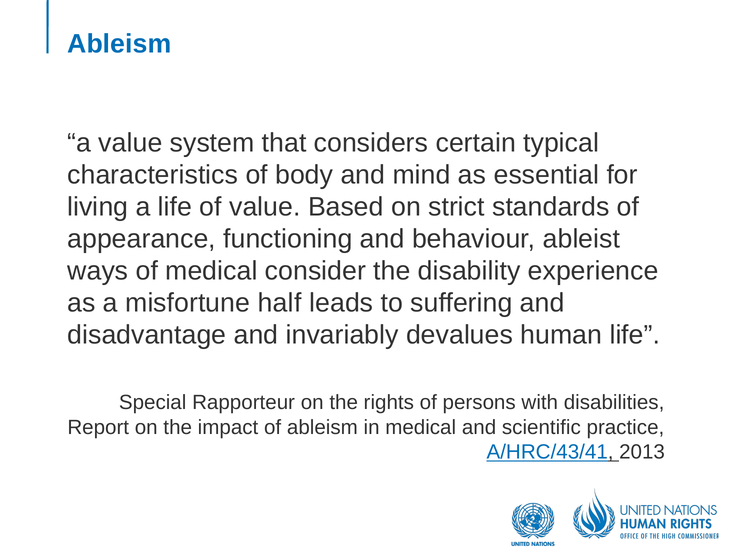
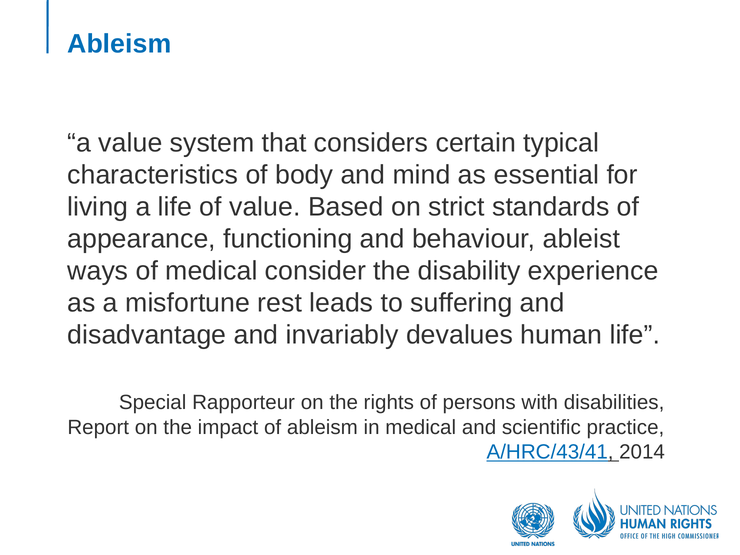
half: half -> rest (280, 303)
2013: 2013 -> 2014 (642, 452)
